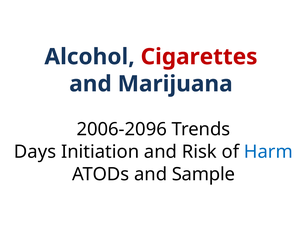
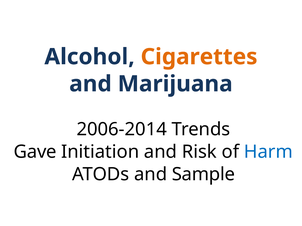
Cigarettes colour: red -> orange (199, 57)
2006-2096: 2006-2096 -> 2006-2014 (122, 130)
Days: Days -> Gave (35, 152)
